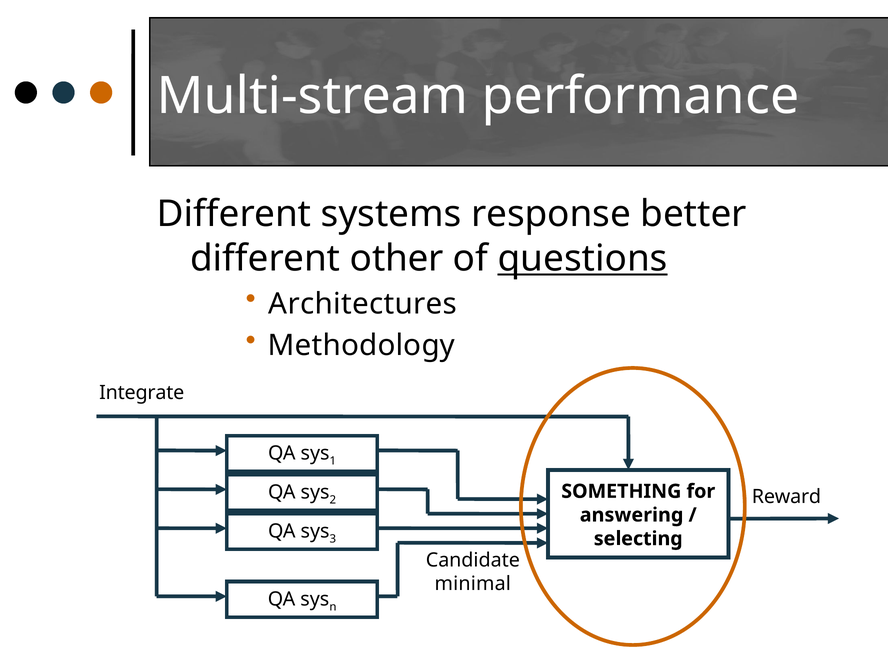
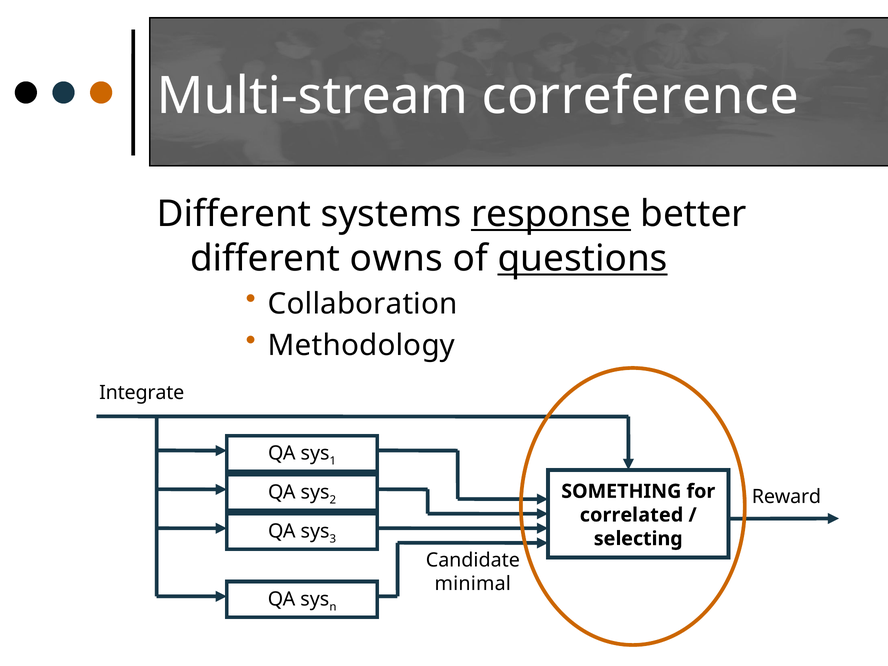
performance: performance -> correference (640, 96)
response underline: none -> present (551, 214)
other: other -> owns (396, 259)
Architectures: Architectures -> Collaboration (363, 304)
answering: answering -> correlated (632, 515)
